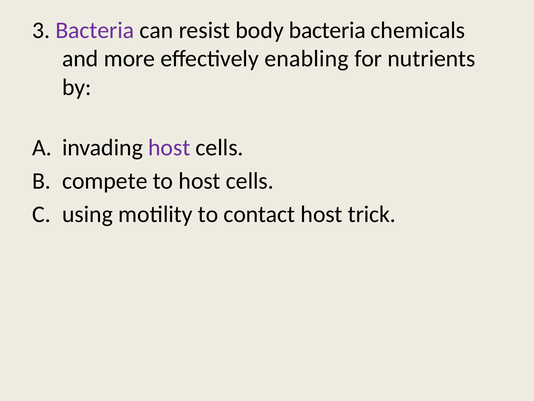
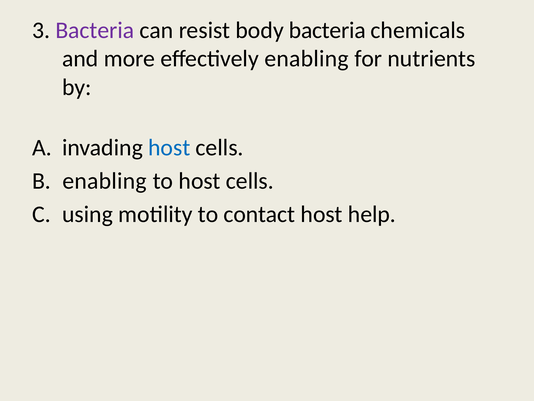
host colour: purple -> blue (169, 148)
compete: compete -> enabling (105, 181)
trick: trick -> help (372, 214)
